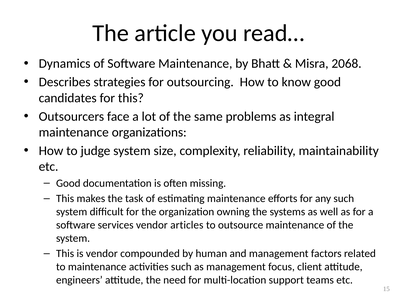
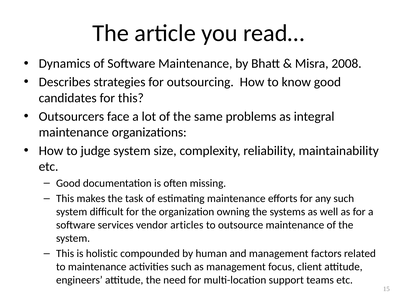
2068: 2068 -> 2008 (347, 64)
is vendor: vendor -> holistic (102, 254)
